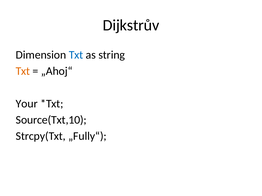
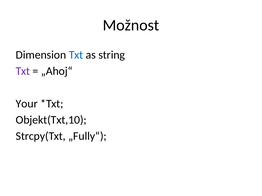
Dijkstrův: Dijkstrův -> Možnost (131, 25)
Txt colour: orange -> purple (23, 71)
Source(Txt,10: Source(Txt,10 -> Objekt(Txt,10 (51, 120)
